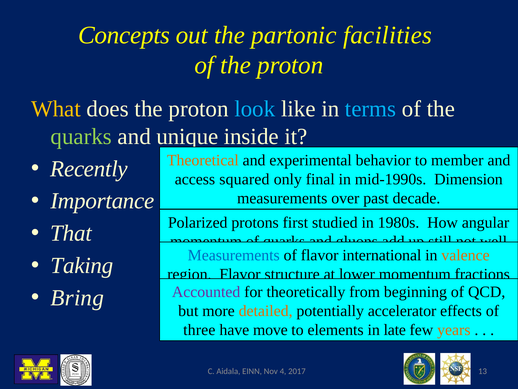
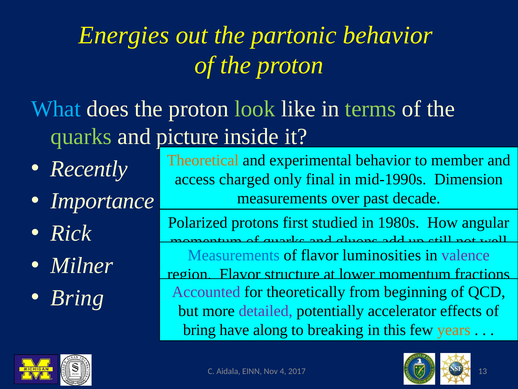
Concepts: Concepts -> Energies (124, 35)
partonic facilities: facilities -> behavior (388, 35)
What colour: yellow -> light blue (56, 109)
look colour: light blue -> light green (255, 109)
terms colour: light blue -> light green (371, 109)
unique: unique -> picture (187, 136)
squared: squared -> charged (244, 179)
That: That -> Rick (71, 233)
international: international -> luminosities (382, 255)
valence colour: orange -> purple (465, 255)
Taking: Taking -> Milner (82, 265)
detailed colour: orange -> purple (266, 310)
three: three -> bring (199, 329)
move: move -> along (270, 329)
elements: elements -> breaking (336, 329)
late: late -> this (395, 329)
